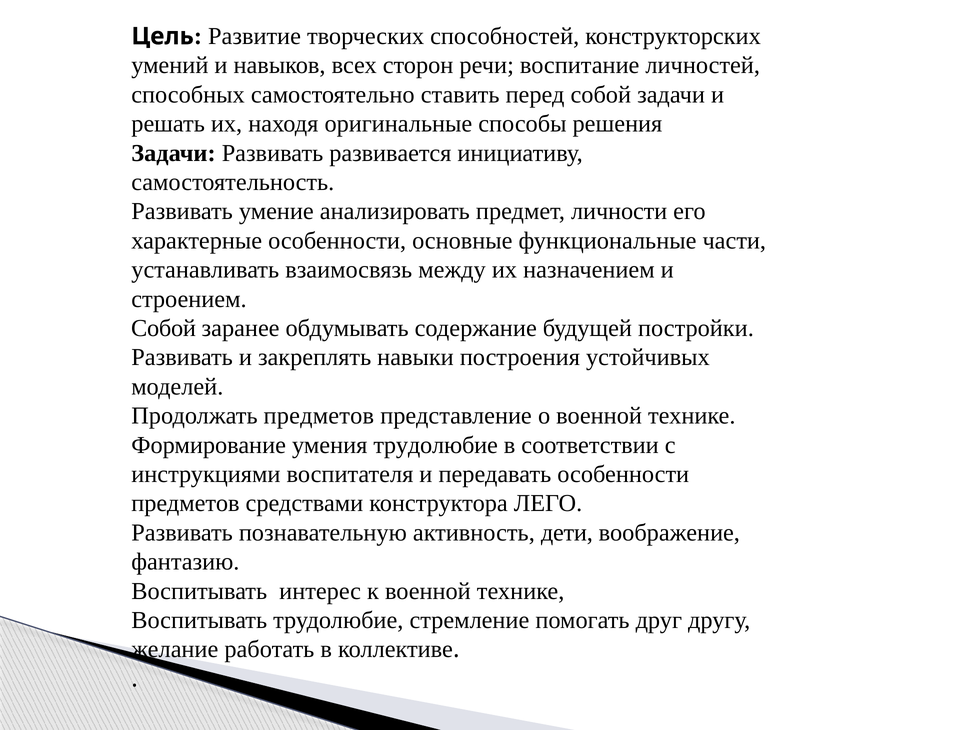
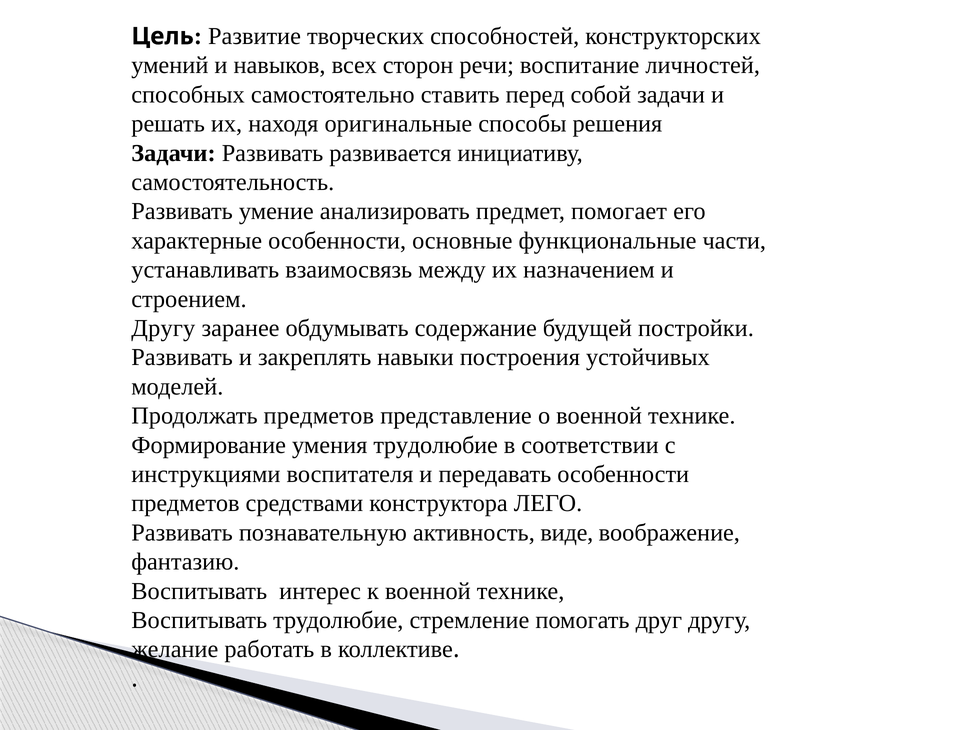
личности: личности -> помогает (619, 212)
Собой: Собой -> Другу (163, 328)
дети: дети -> виде (567, 533)
